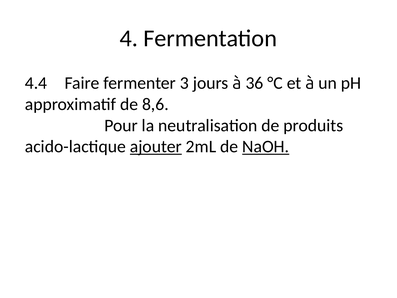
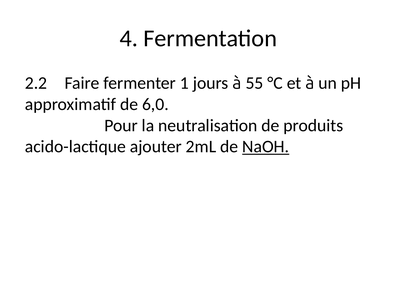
4.4: 4.4 -> 2.2 (36, 83)
3: 3 -> 1 (184, 83)
36: 36 -> 55 (254, 83)
8,6: 8,6 -> 6,0 (155, 104)
ajouter underline: present -> none (156, 147)
